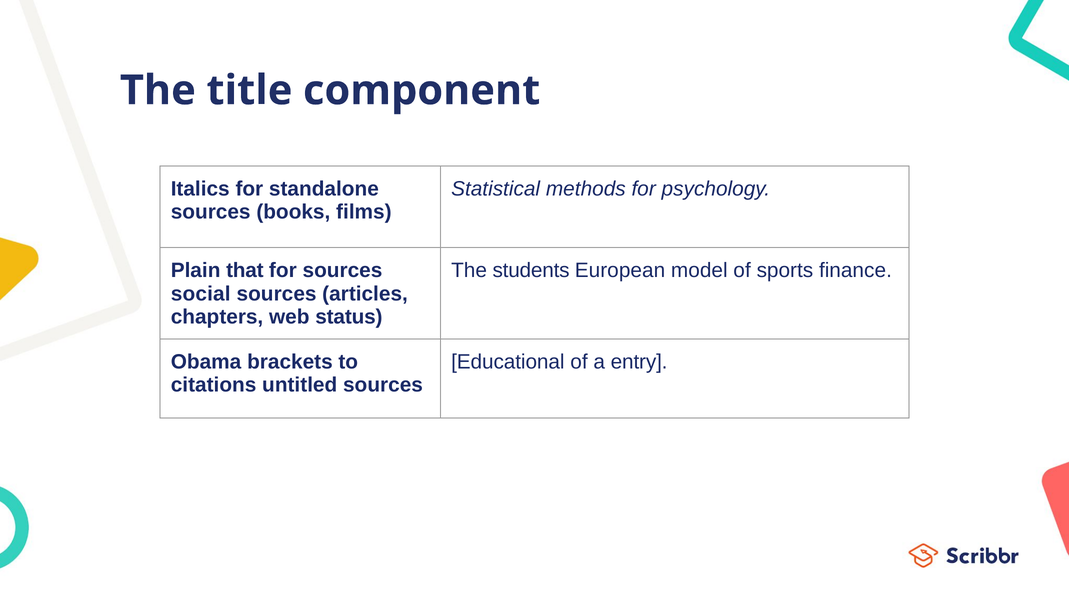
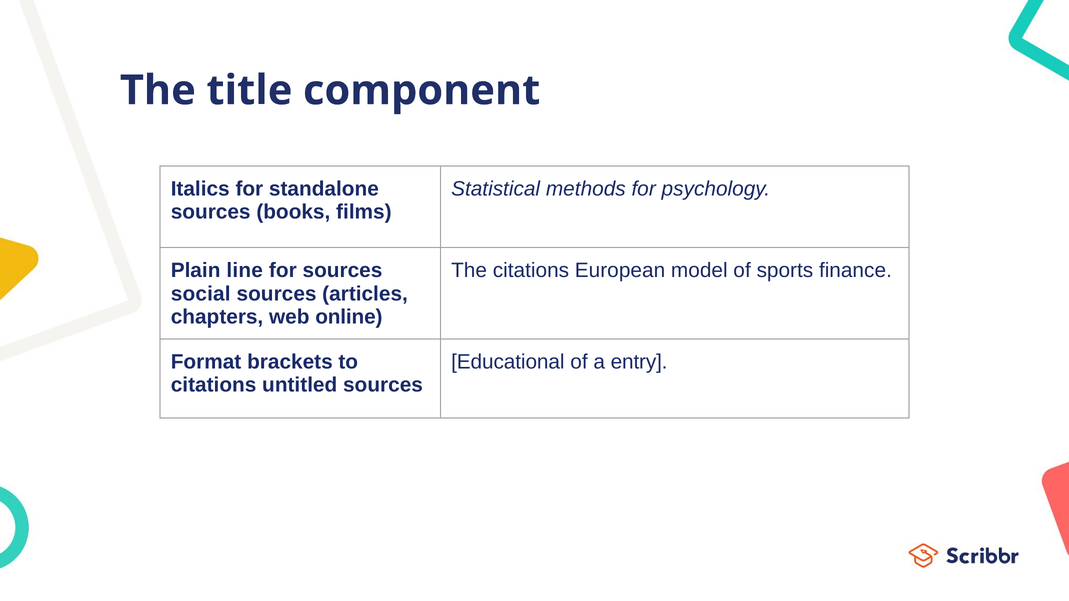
that: that -> line (245, 270)
The students: students -> citations (531, 270)
status: status -> online (349, 317)
Obama: Obama -> Format (206, 362)
